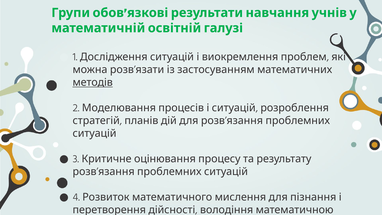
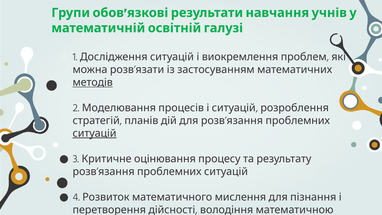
ситуацій underline: none -> present (95, 133)
